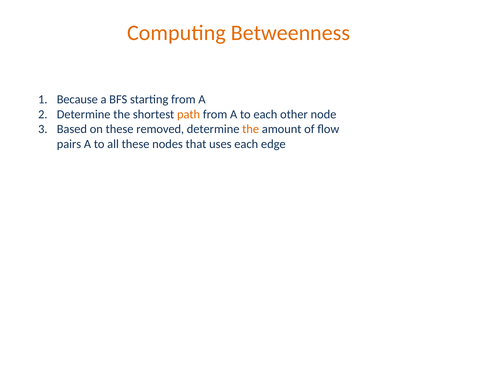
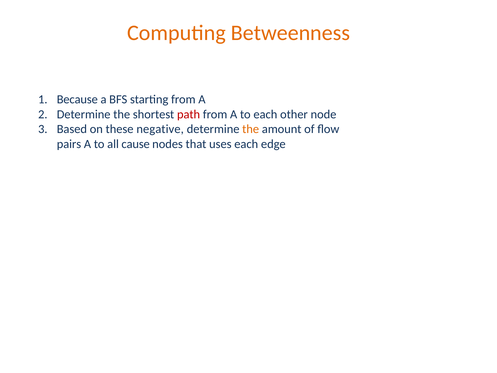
path colour: orange -> red (189, 114)
removed: removed -> negative (160, 129)
all these: these -> cause (136, 144)
